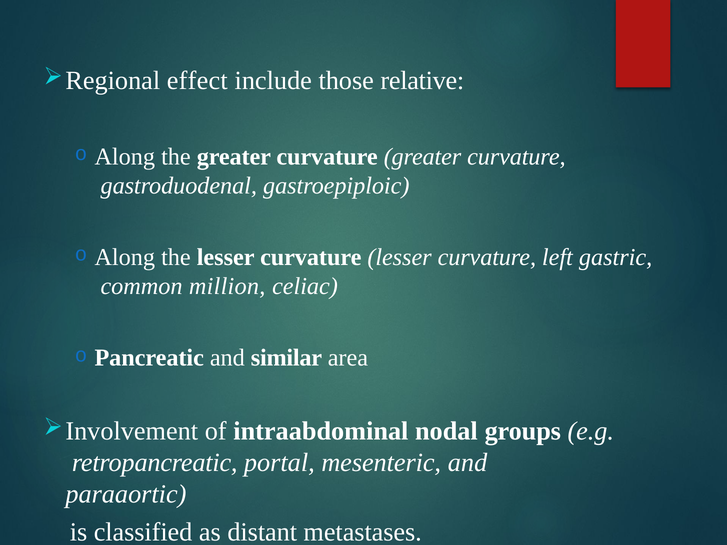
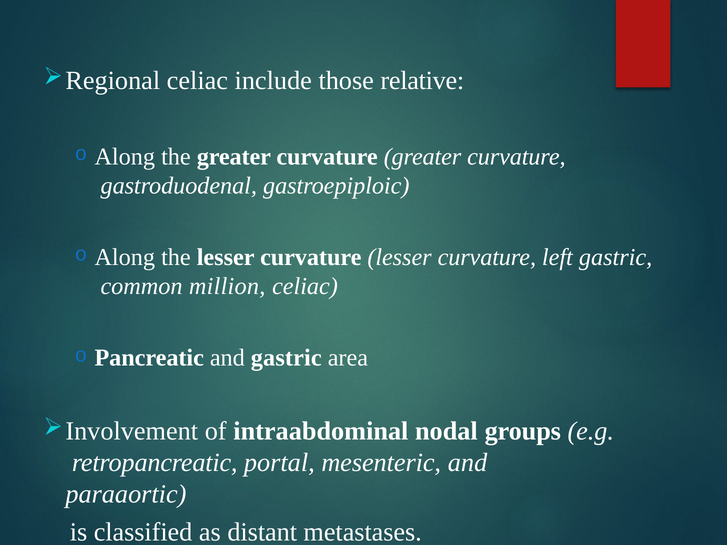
effect: effect -> celiac (197, 81)
and similar: similar -> gastric (286, 358)
